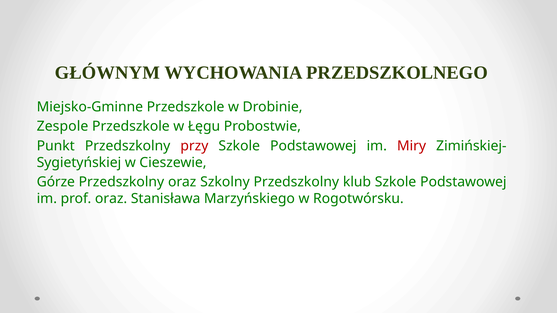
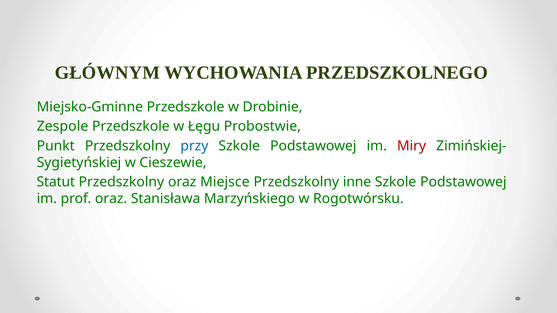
przy colour: red -> blue (194, 146)
Górze: Górze -> Statut (56, 182)
Szkolny: Szkolny -> Miejsce (225, 182)
klub: klub -> inne (357, 182)
